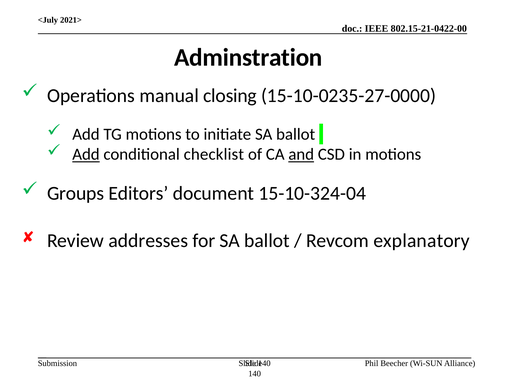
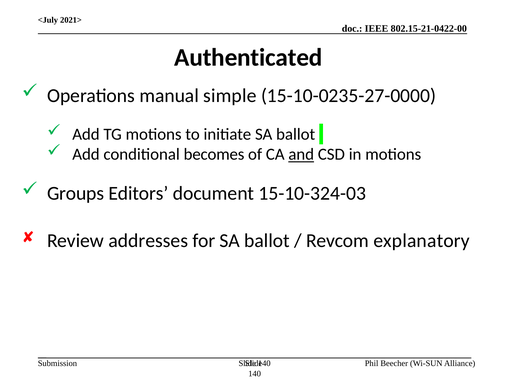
Adminstration: Adminstration -> Authenticated (248, 58)
closing: closing -> simple (230, 96)
Add underline: present -> none (86, 154)
checklist: checklist -> becomes (214, 154)
15-10-324-04: 15-10-324-04 -> 15-10-324-03 (312, 193)
